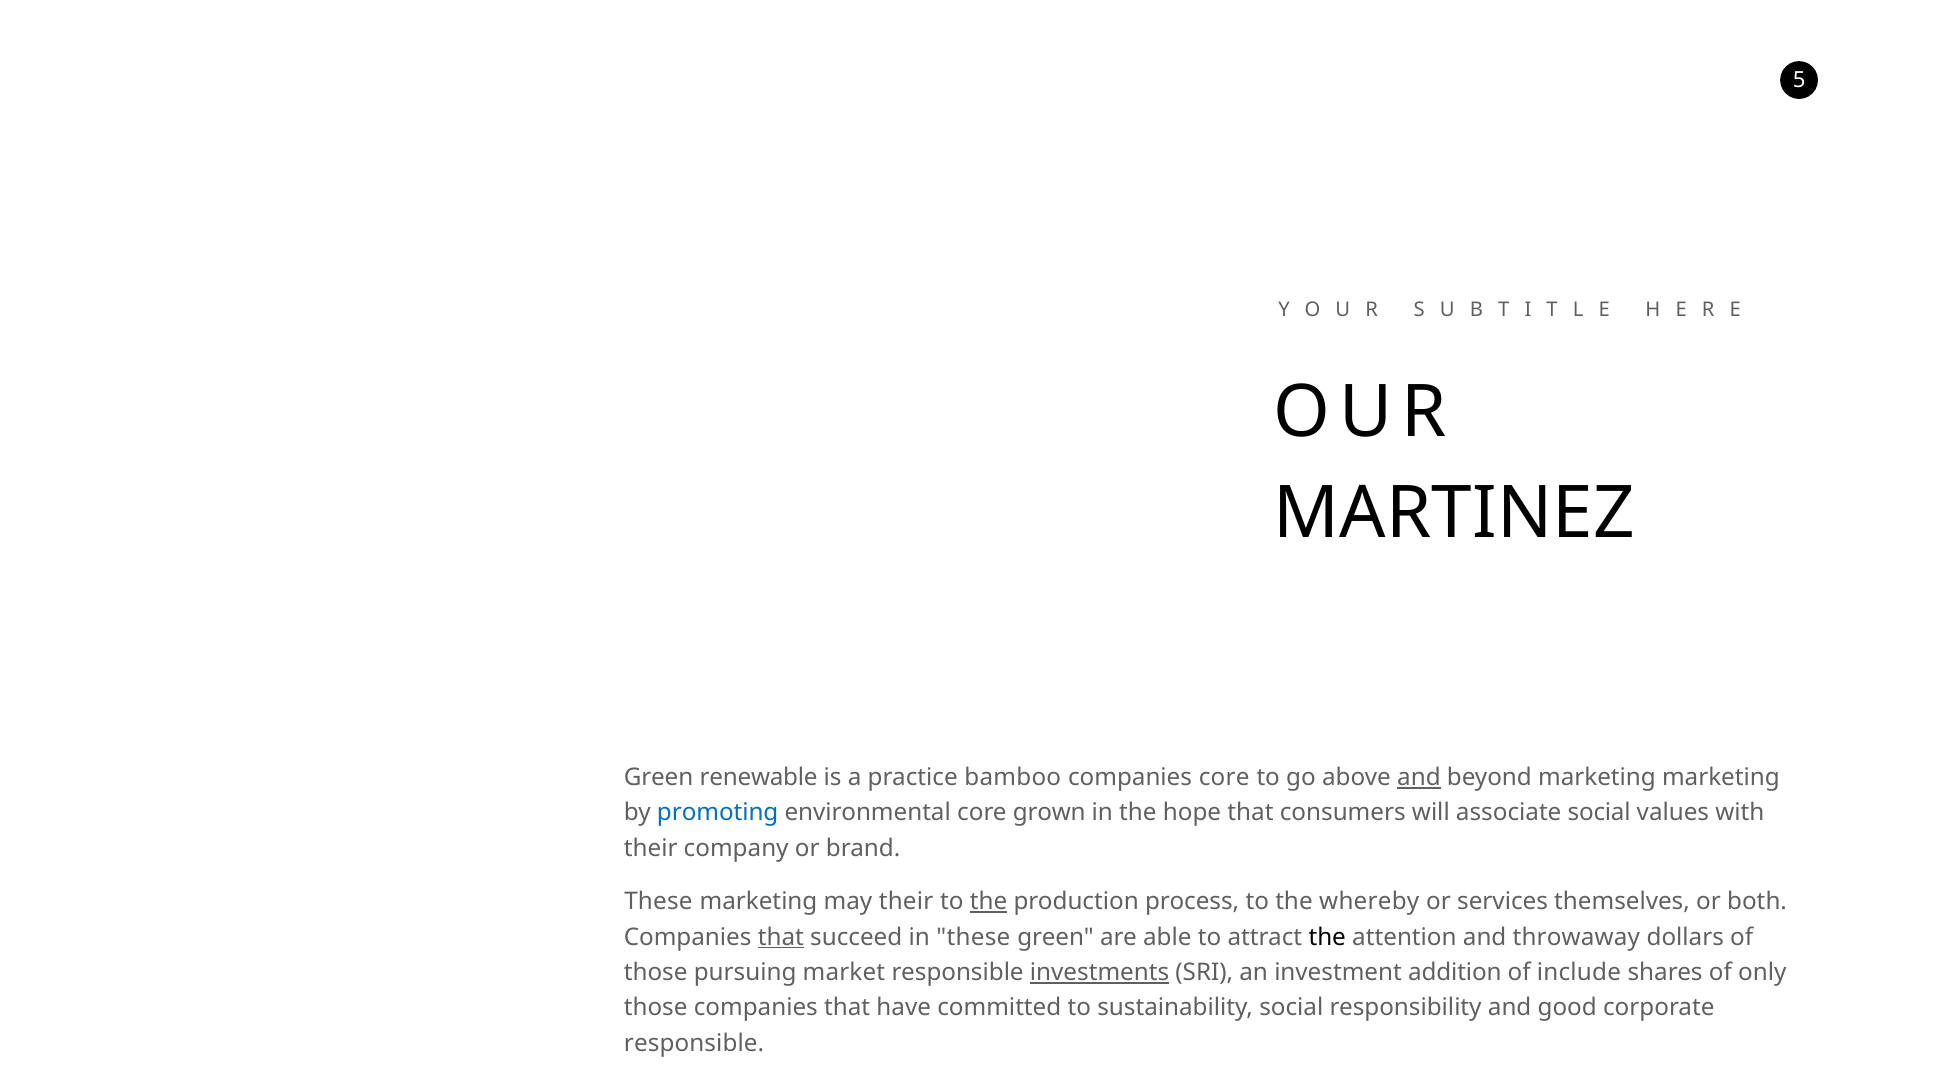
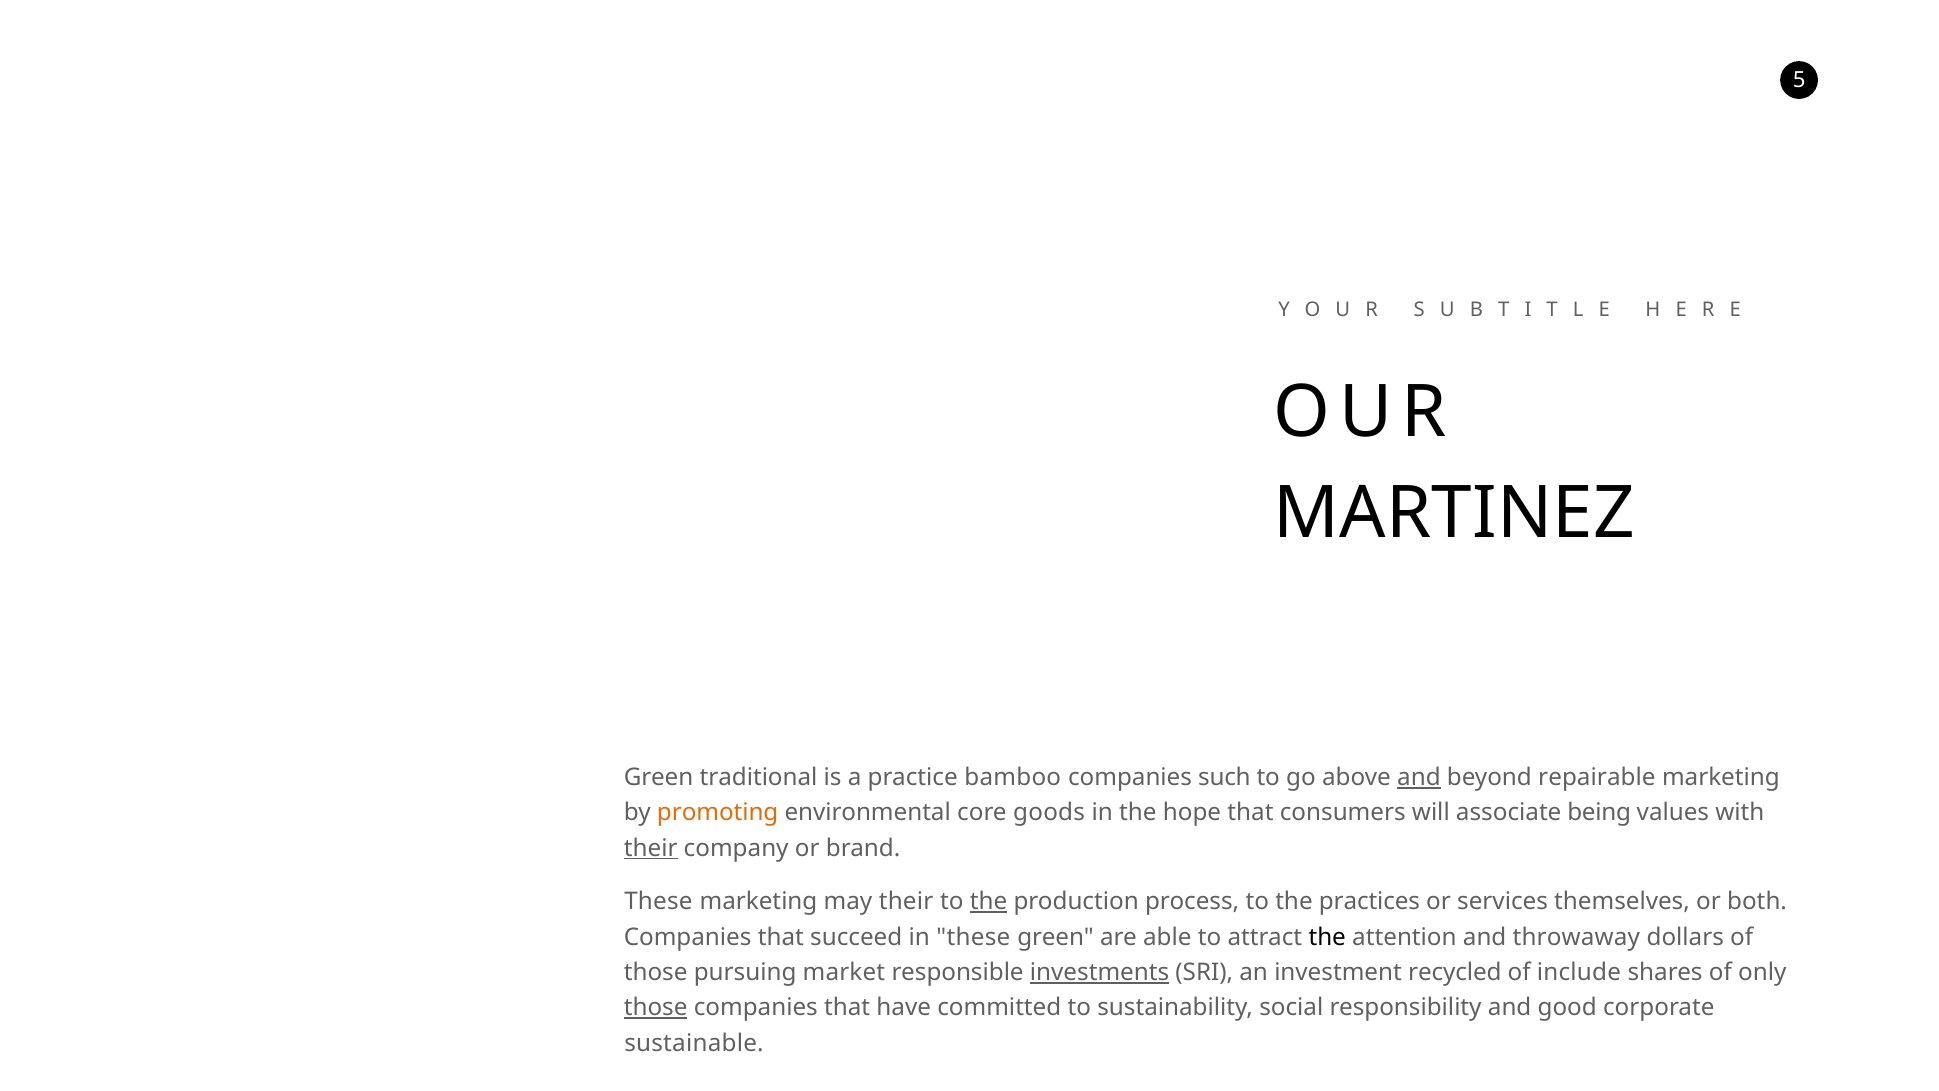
renewable: renewable -> traditional (759, 777)
companies core: core -> such (1224, 777)
beyond marketing: marketing -> repairable (1597, 777)
promoting colour: blue -> orange (718, 813)
grown: grown -> goods (1049, 813)
associate social: social -> being (1599, 813)
their underline: none -> present (651, 848)
whereby: whereby -> practices (1369, 902)
that underline: present -> none (781, 937)
addition: addition -> recycled (1455, 972)
those underline: none -> present (656, 1008)
responsible: responsible -> sustainable (694, 1043)
